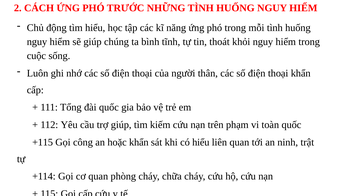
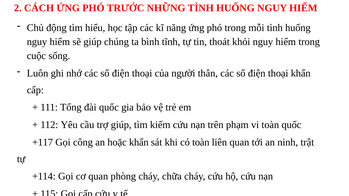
+115: +115 -> +117 (43, 142)
có hiểu: hiểu -> toàn (201, 142)
